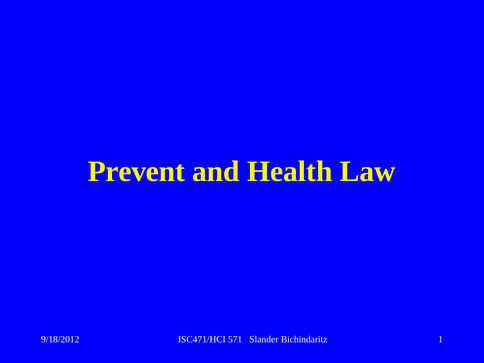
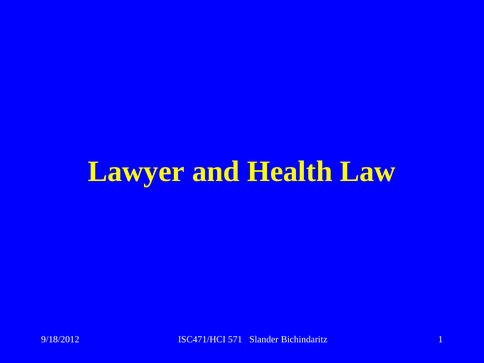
Prevent: Prevent -> Lawyer (136, 171)
